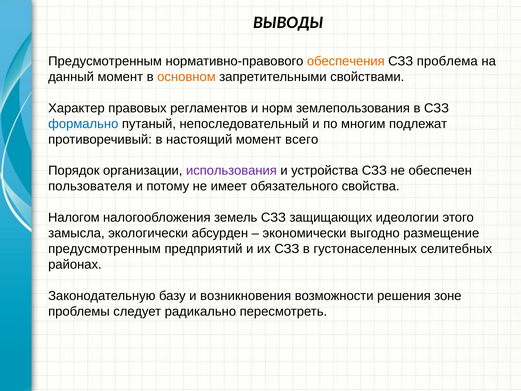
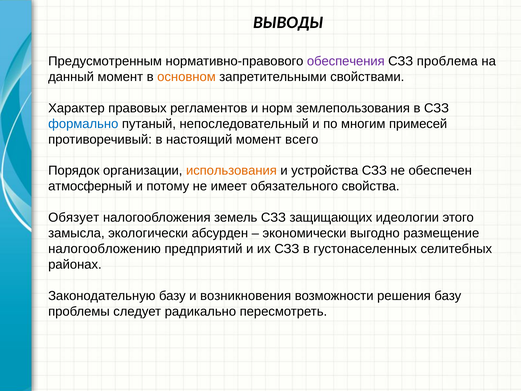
обеспечения colour: orange -> purple (346, 61)
подлежат: подлежат -> примесей (418, 124)
использования colour: purple -> orange (231, 171)
пользователя: пользователя -> атмосферный (90, 186)
Налогом: Налогом -> Обязует (74, 217)
предусмотренным: предусмотренным -> налогообложению (104, 249)
решения зоне: зоне -> базу (448, 296)
